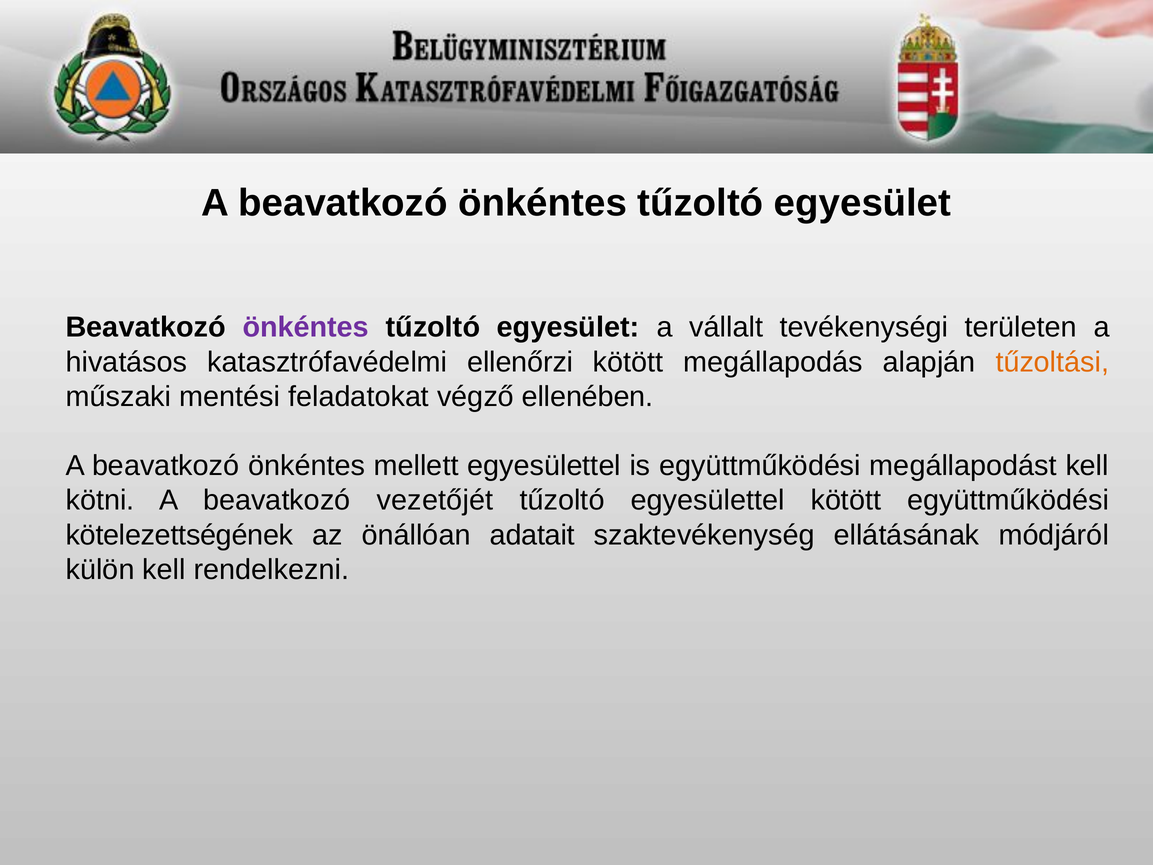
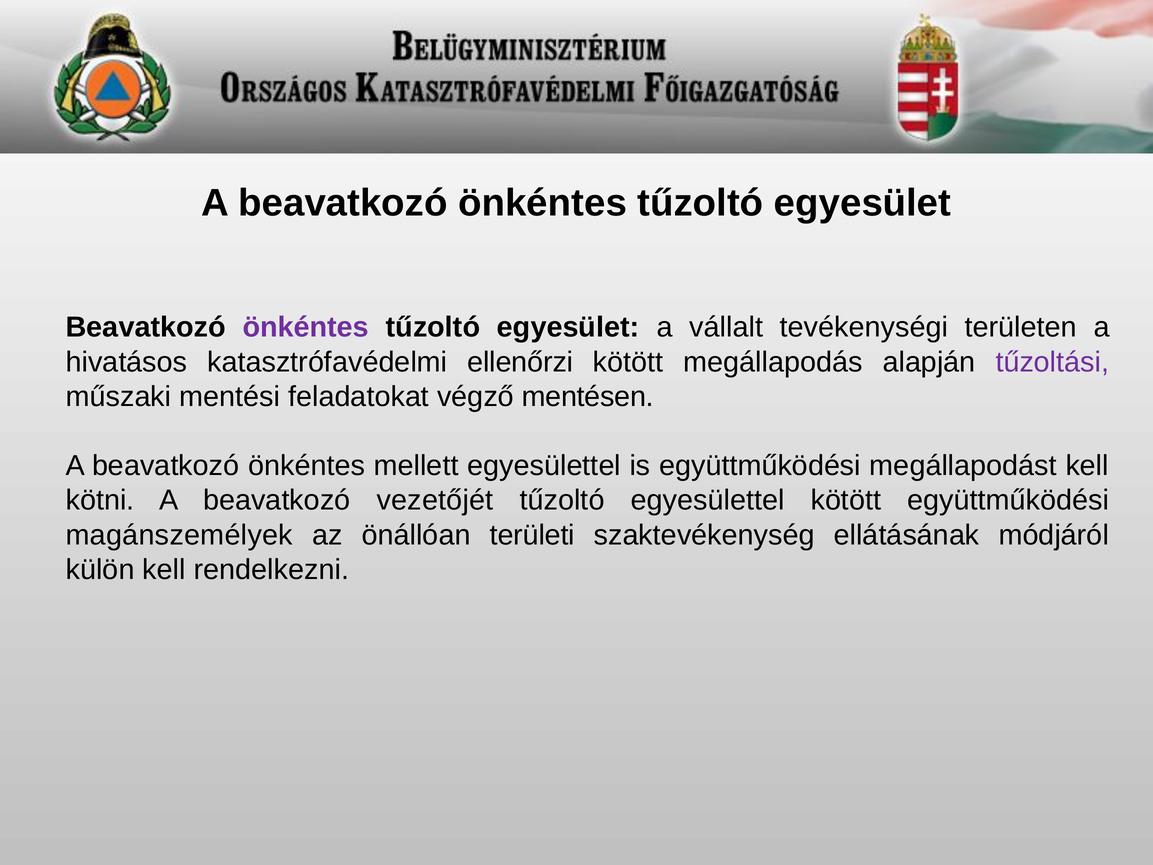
tűzoltási colour: orange -> purple (1052, 362)
ellenében: ellenében -> mentésen (588, 397)
kötelezettségének: kötelezettségének -> magánszemélyek (179, 535)
adatait: adatait -> területi (532, 535)
